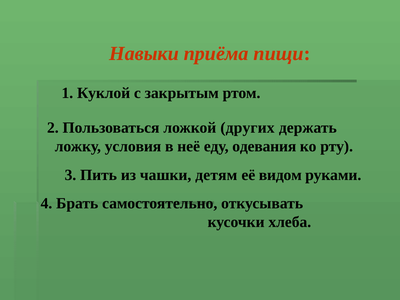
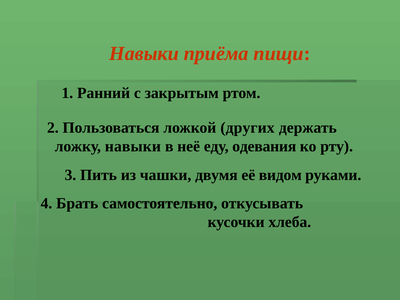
Куклой: Куклой -> Ранний (104, 93)
ложку условия: условия -> навыки (133, 146)
детям: детям -> двумя (216, 175)
